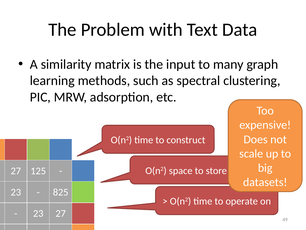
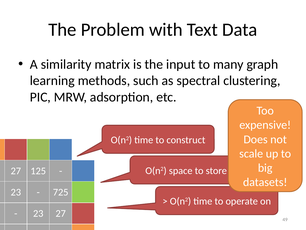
825: 825 -> 725 (61, 192)
